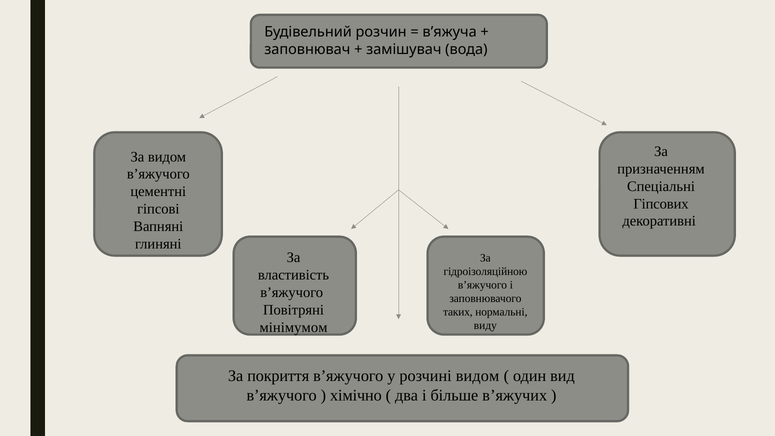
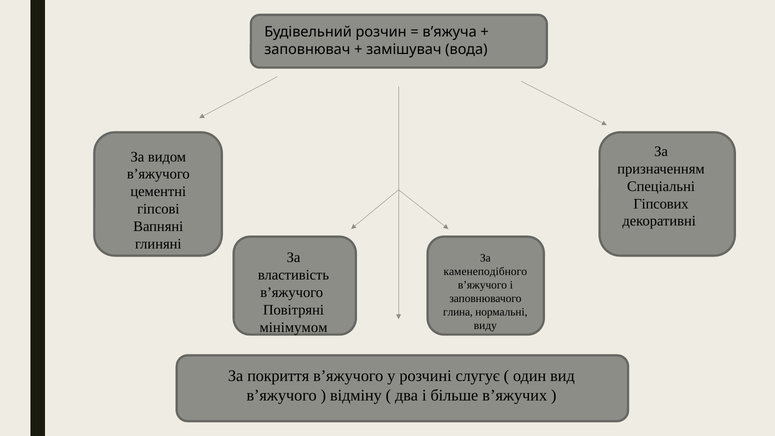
гідроізоляційною: гідроізоляційною -> каменеподібного (485, 271)
таких: таких -> глина (458, 312)
розчині видом: видом -> слугує (478, 376)
хімічно: хімічно -> відміну (356, 395)
